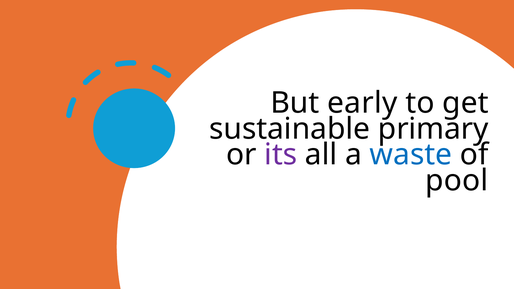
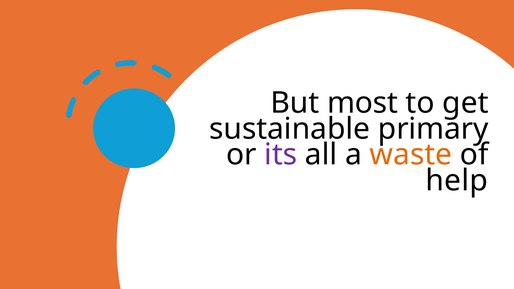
early: early -> most (363, 103)
waste colour: blue -> orange (411, 155)
pool: pool -> help (457, 181)
